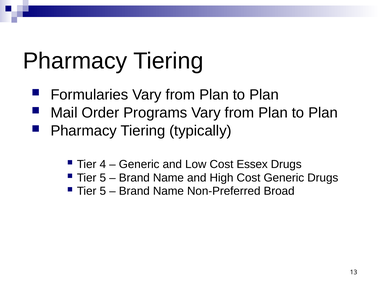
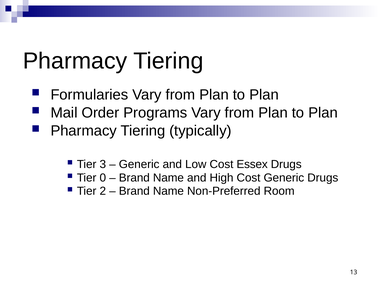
4: 4 -> 3 (103, 164)
5: 5 -> 0 (103, 178)
5: 5 -> 2 (103, 191)
Broad: Broad -> Room (279, 191)
